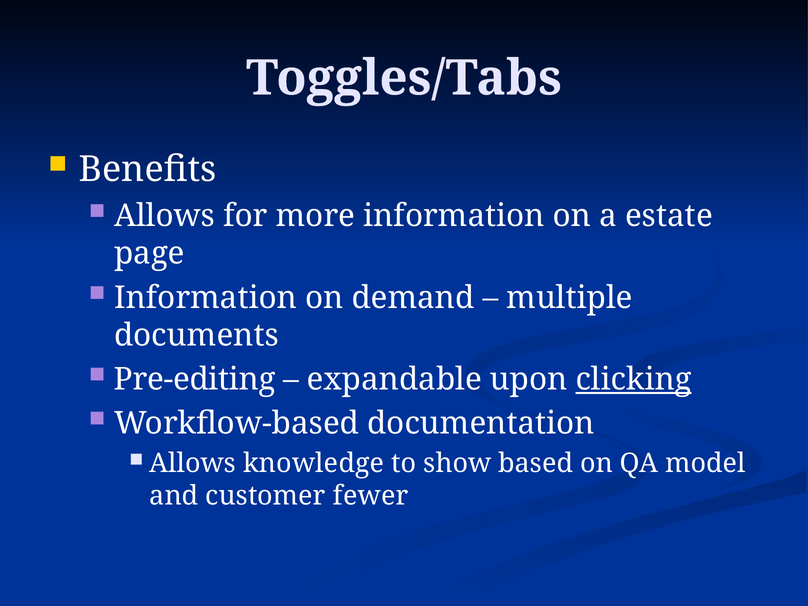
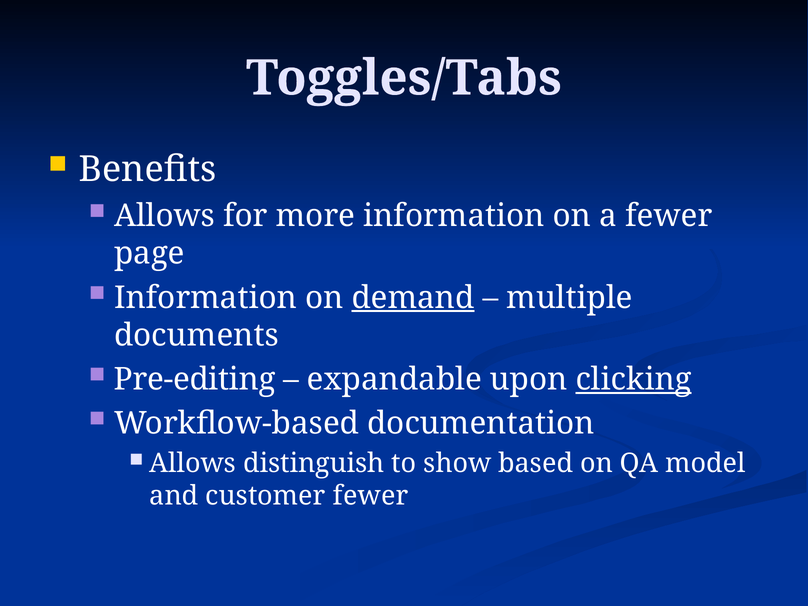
a estate: estate -> fewer (669, 216)
demand underline: none -> present (413, 298)
knowledge: knowledge -> distinguish (314, 464)
